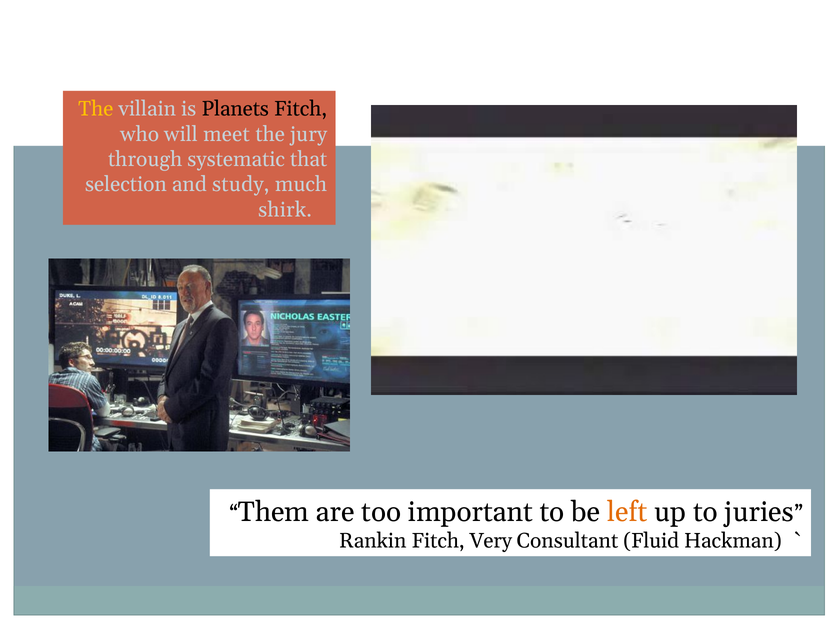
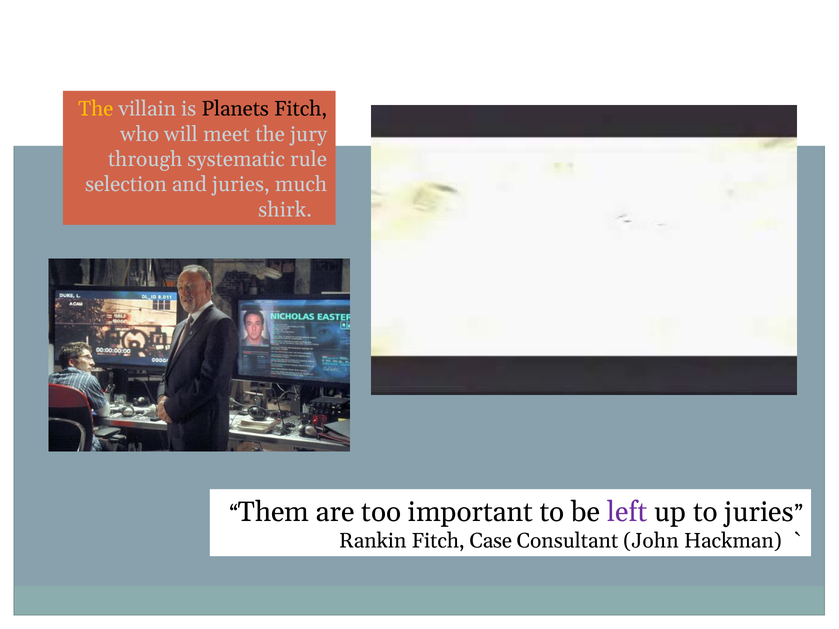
that: that -> rule (309, 159)
and study: study -> juries (241, 185)
left colour: orange -> purple (627, 512)
Very: Very -> Case (491, 541)
Fluid: Fluid -> John (651, 541)
